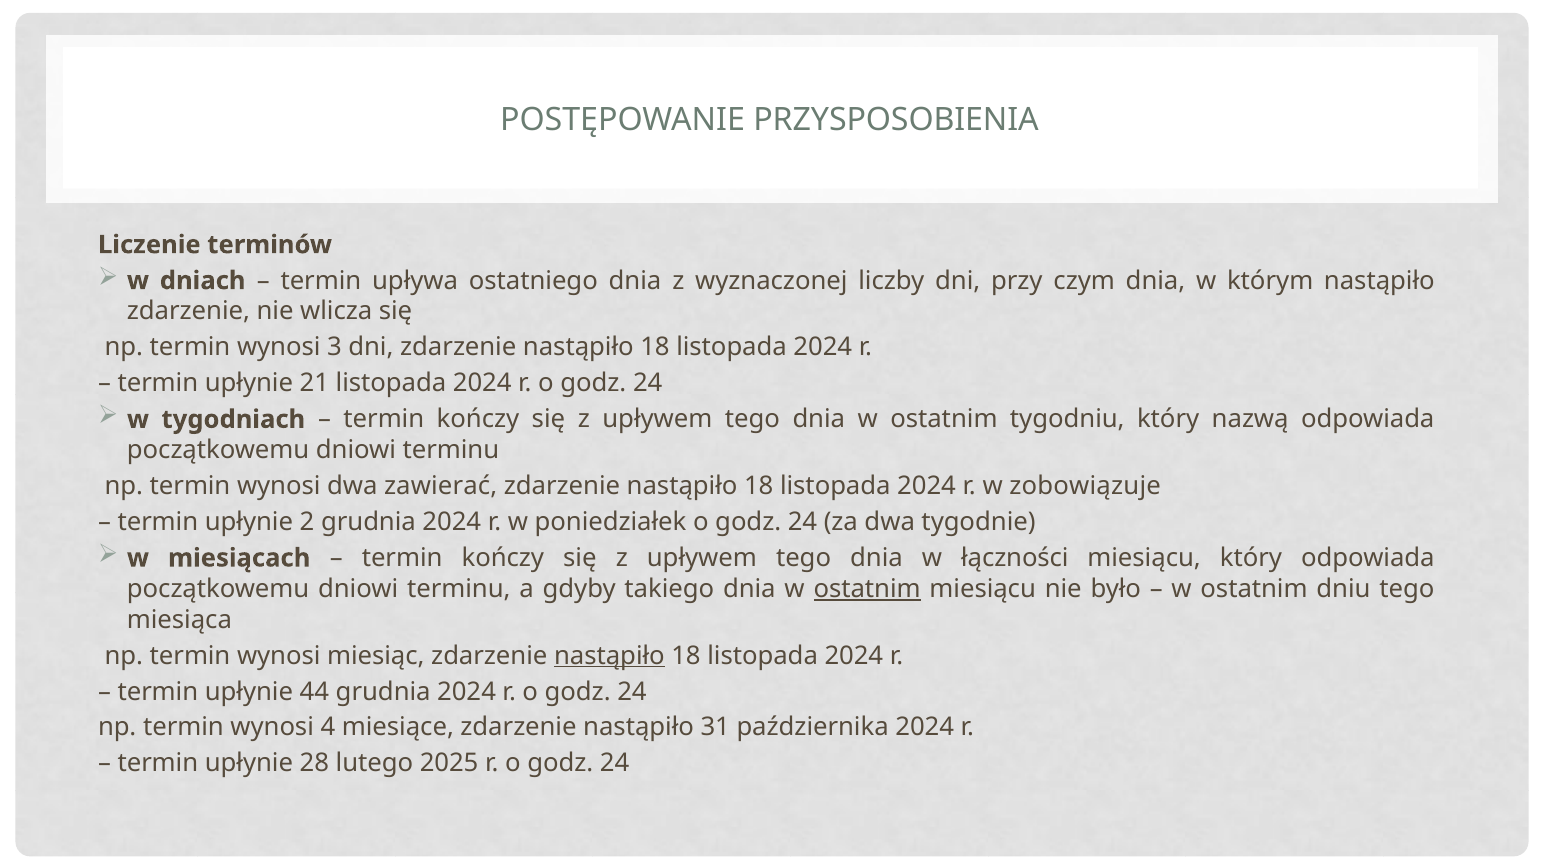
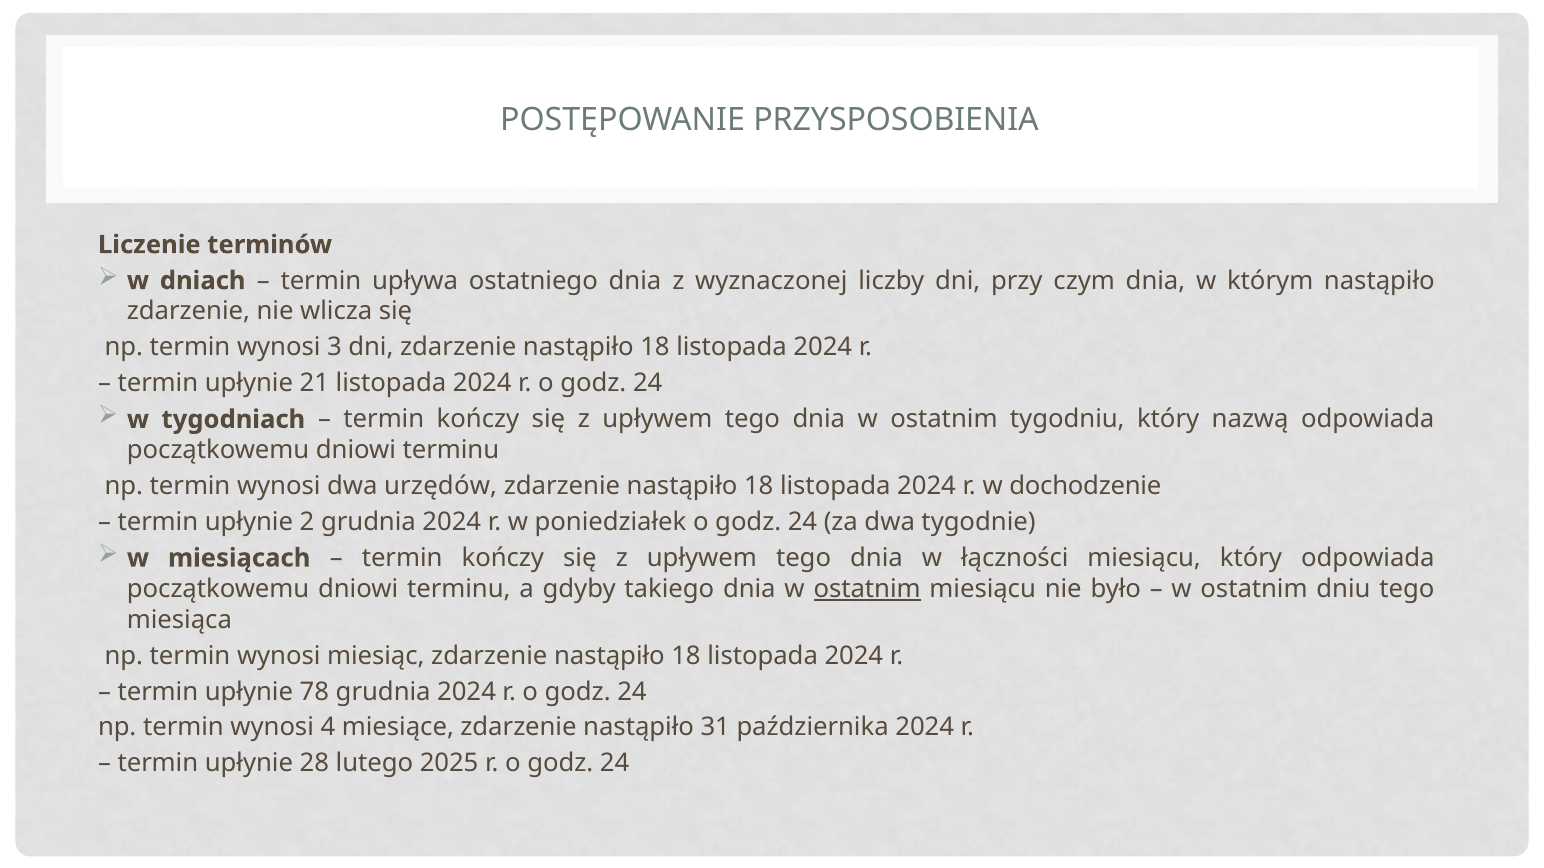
zawierać: zawierać -> urzędów (441, 486)
zobowiązuje: zobowiązuje -> dochodzenie (1085, 486)
nastąpiło underline: present -> none (609, 656)
44: 44 -> 78 (314, 692)
